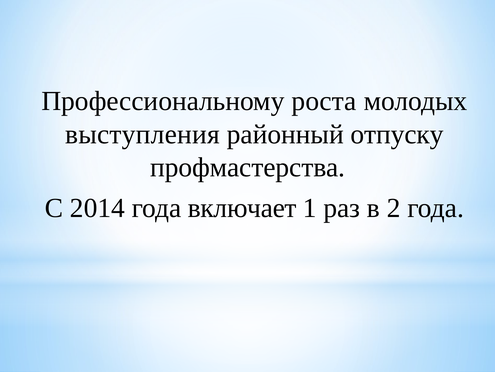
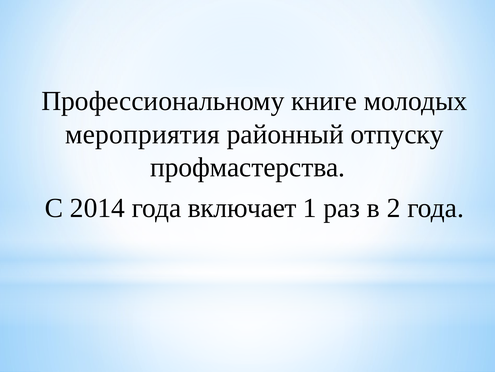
роста: роста -> книге (324, 101)
выступления: выступления -> мероприятия (143, 134)
